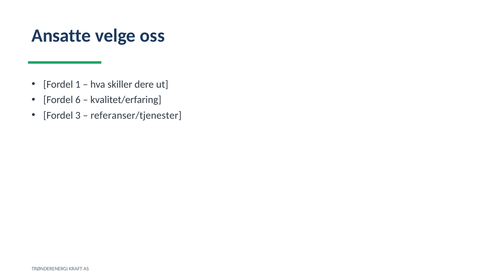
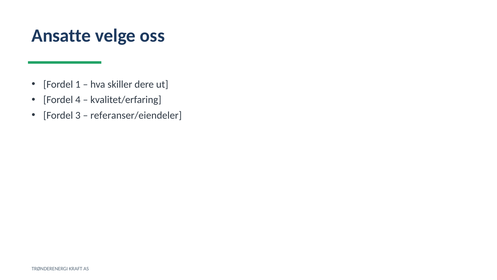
6: 6 -> 4 (78, 100)
referanser/tjenester: referanser/tjenester -> referanser/eiendeler (136, 115)
